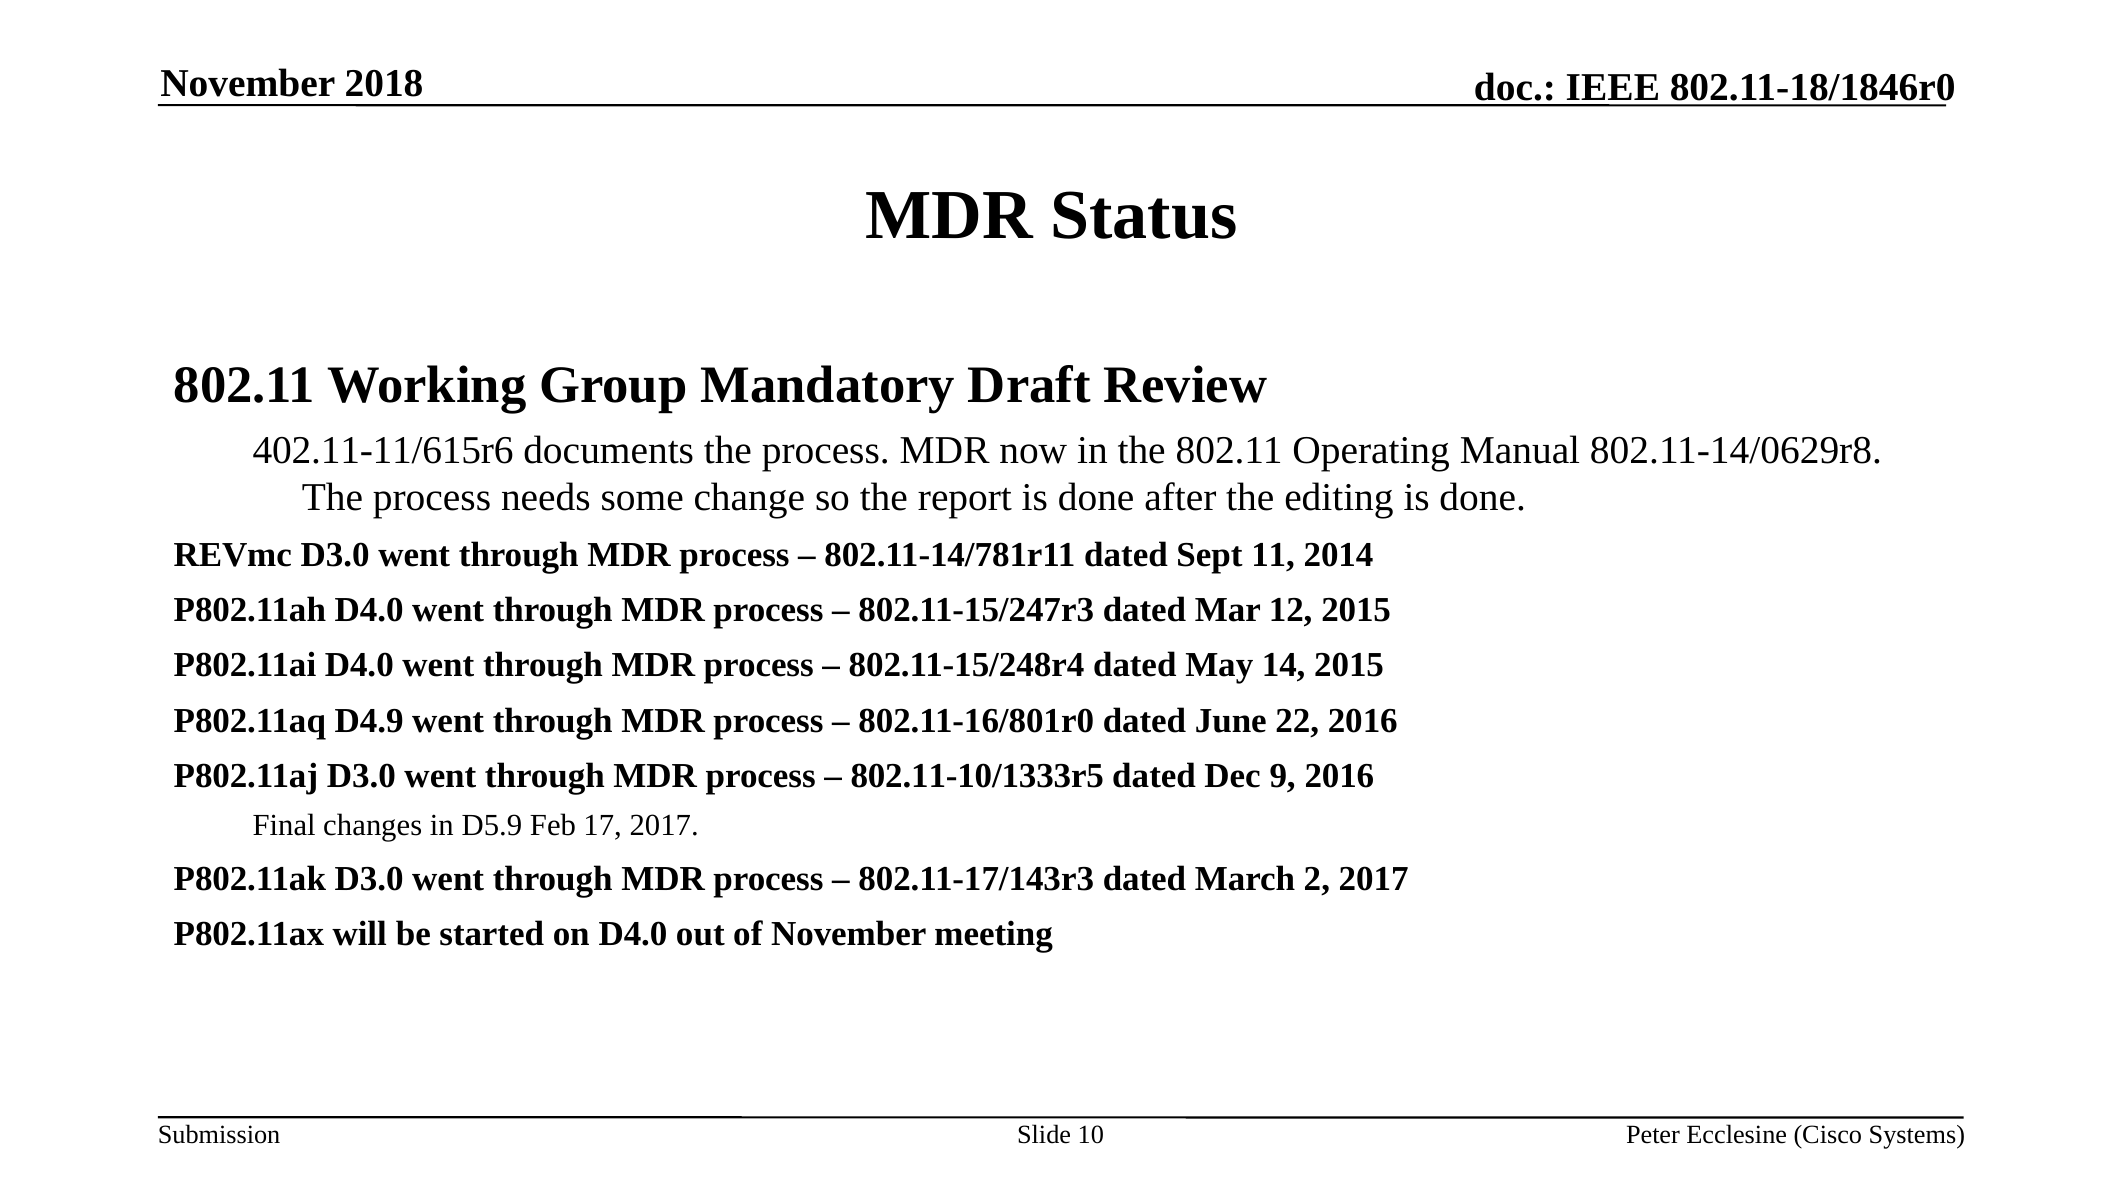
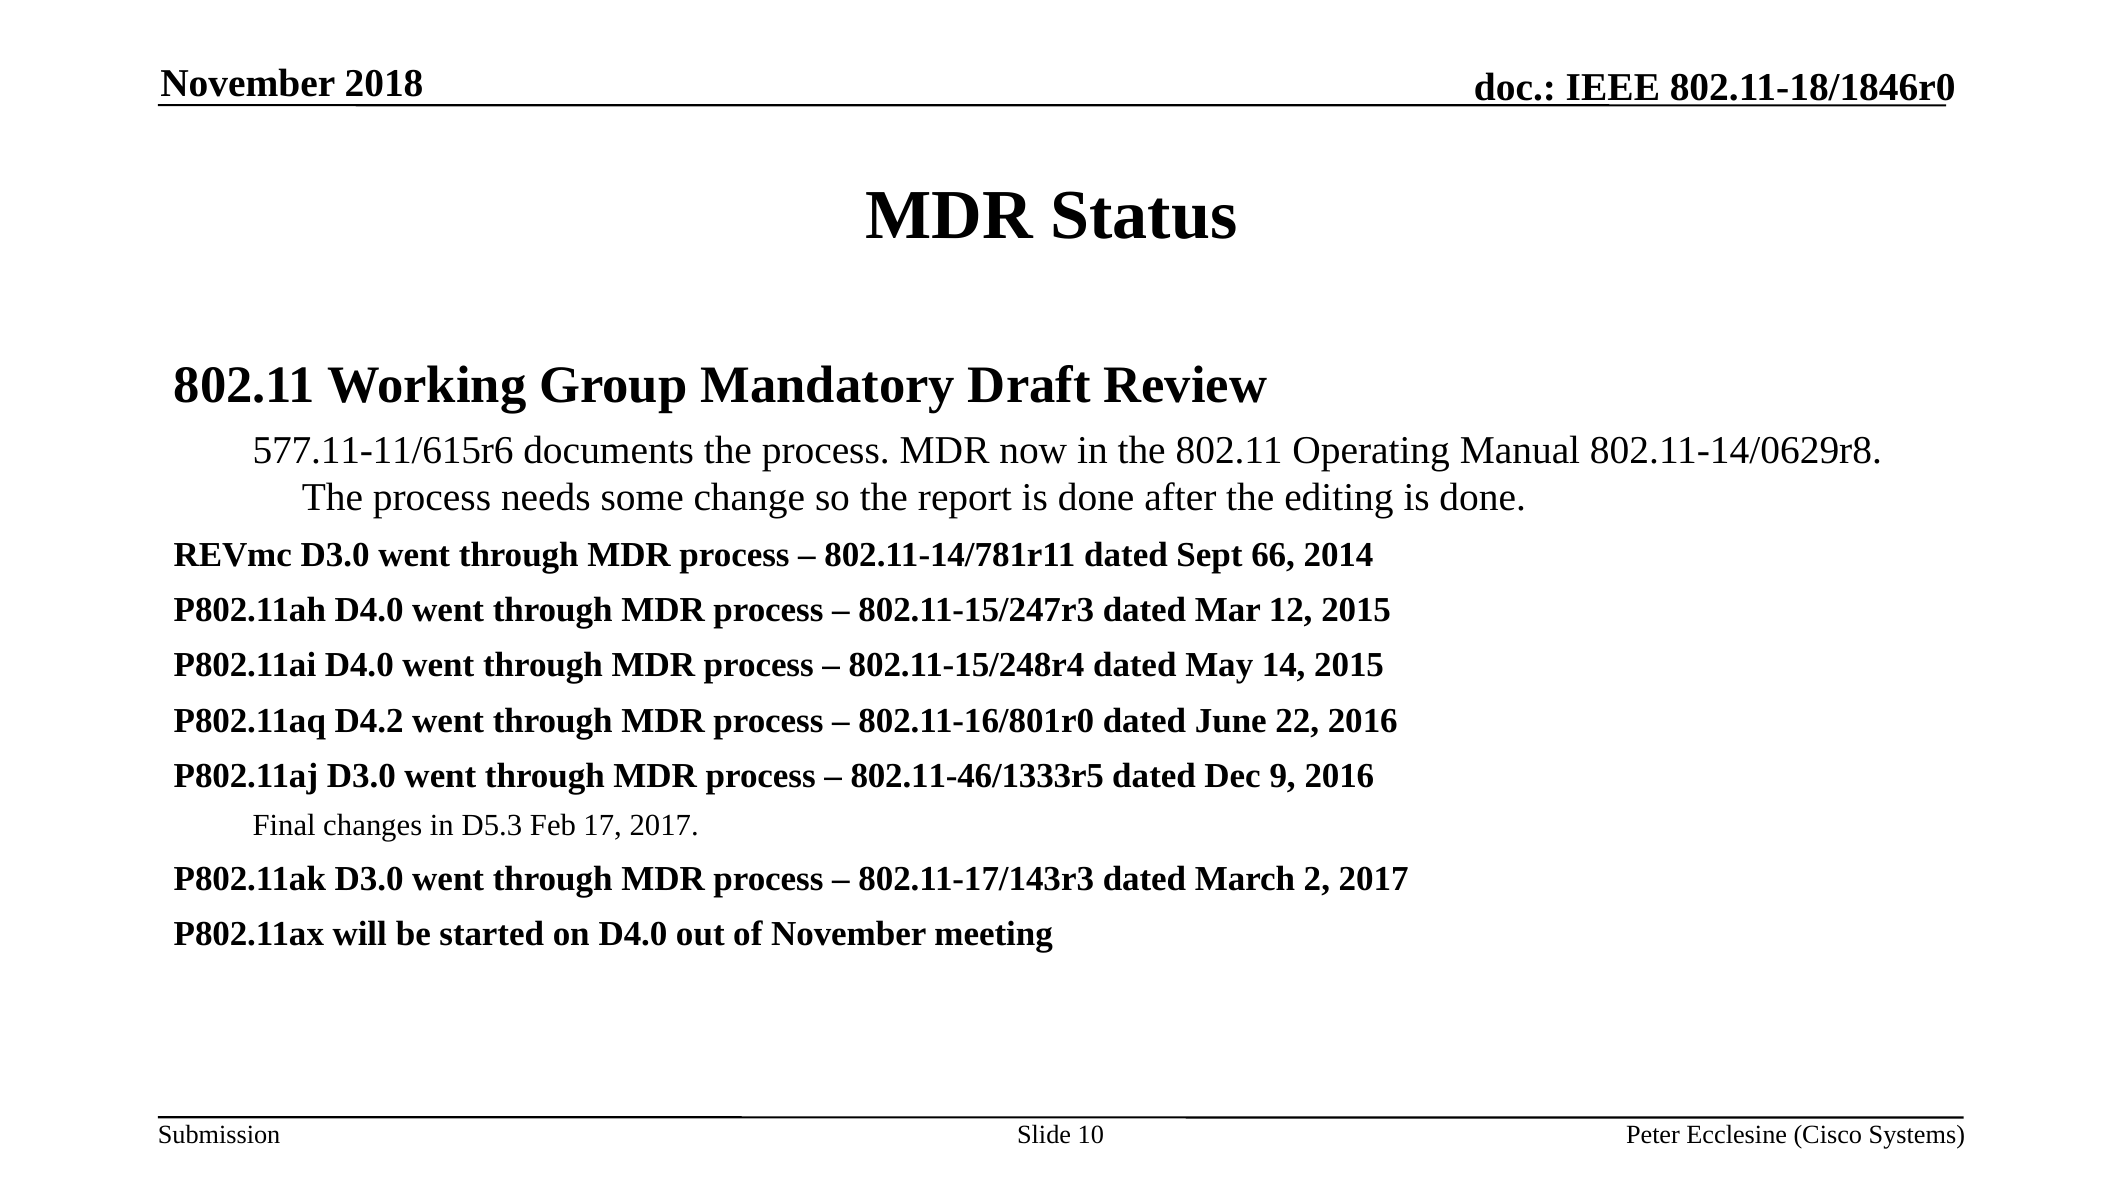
402.11-11/615r6: 402.11-11/615r6 -> 577.11-11/615r6 (383, 450)
11: 11 -> 66 (1273, 555)
D4.9: D4.9 -> D4.2 (369, 721)
802.11-10/1333r5: 802.11-10/1333r5 -> 802.11-46/1333r5 (977, 776)
D5.9: D5.9 -> D5.3 (492, 826)
